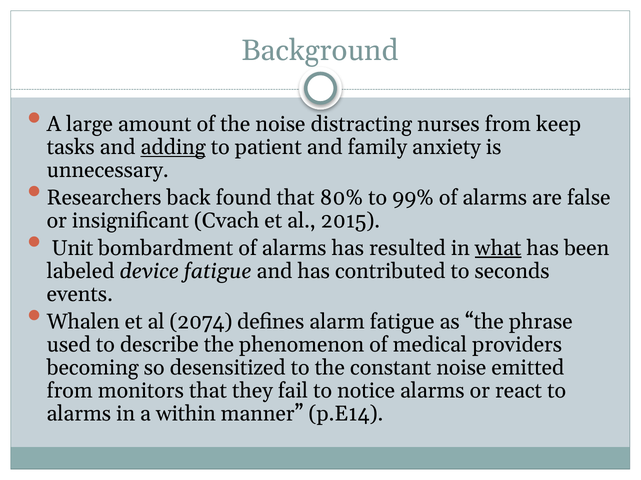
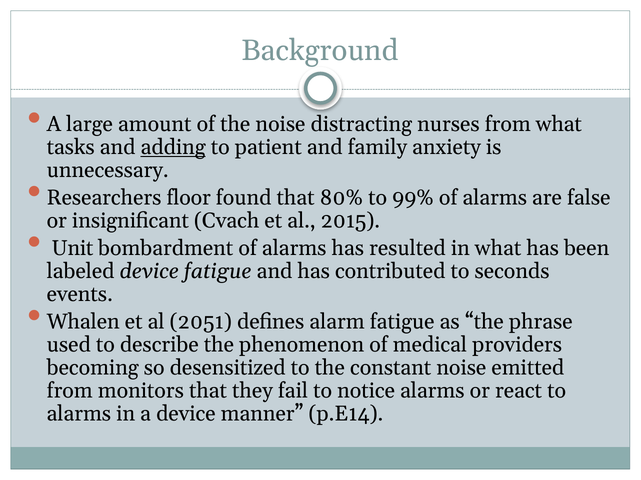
from keep: keep -> what (559, 125)
back: back -> floor (189, 198)
what underline: present -> none (498, 248)
2074: 2074 -> 2051 (201, 322)
a within: within -> device (186, 414)
